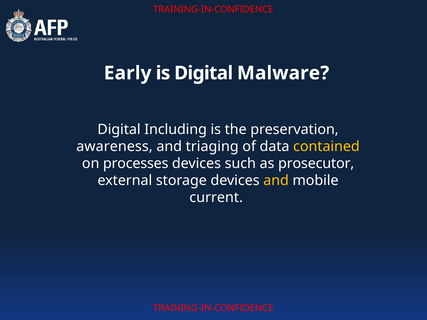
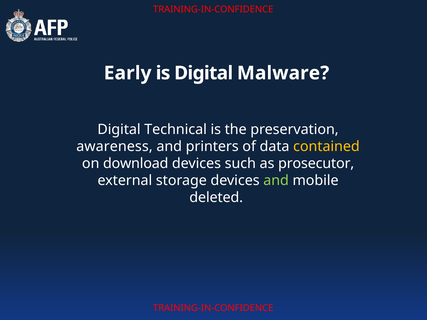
Including: Including -> Technical (176, 129)
triaging: triaging -> printers (212, 147)
processes: processes -> download (136, 164)
and colour: yellow -> light green (276, 181)
current: current -> deleted (216, 198)
